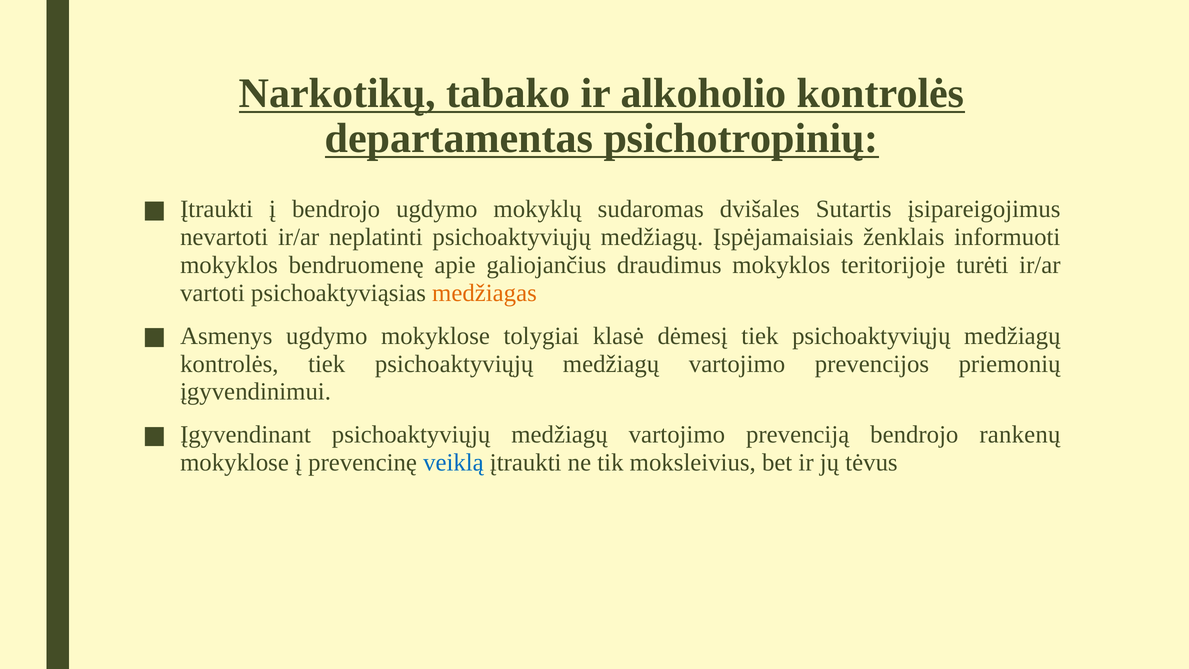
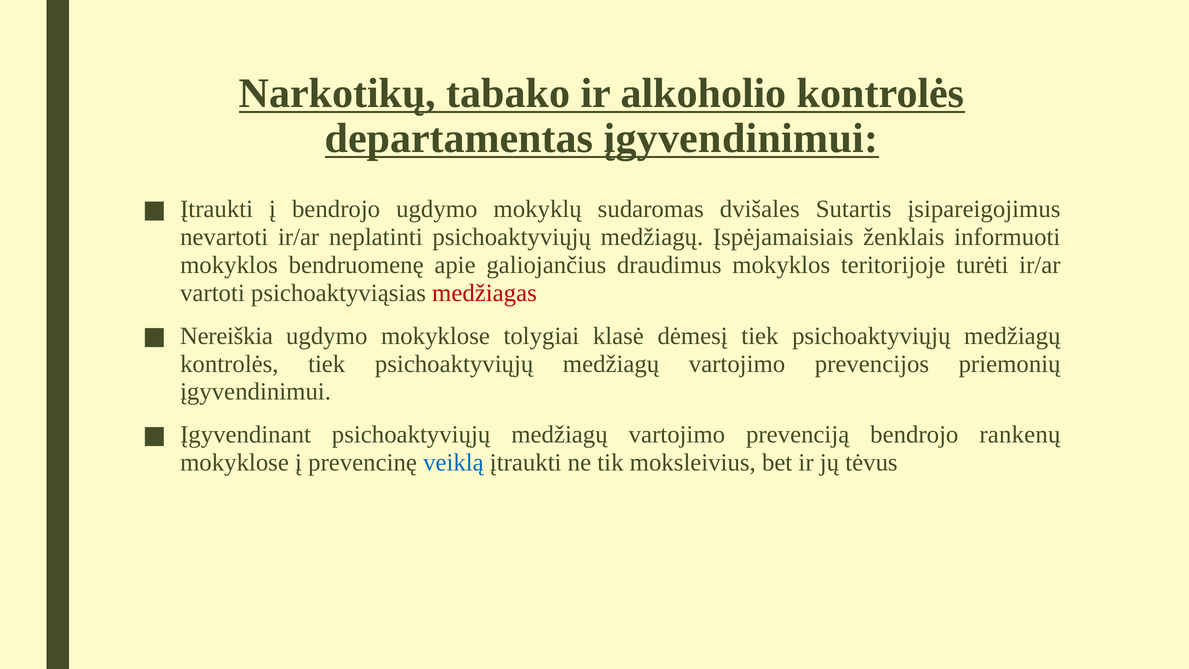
departamentas psichotropinių: psichotropinių -> įgyvendinimui (741, 138)
medžiagas colour: orange -> red (484, 293)
Asmenys: Asmenys -> Nereiškia (226, 336)
